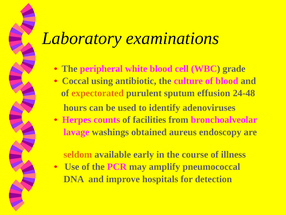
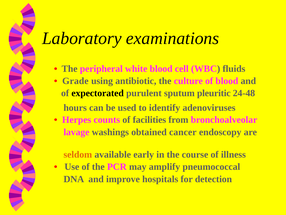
grade: grade -> fluids (234, 68)
Coccal: Coccal -> Grade (75, 81)
expectorated colour: orange -> black (98, 93)
effusion: effusion -> pleuritic (214, 93)
aureus: aureus -> cancer (183, 132)
